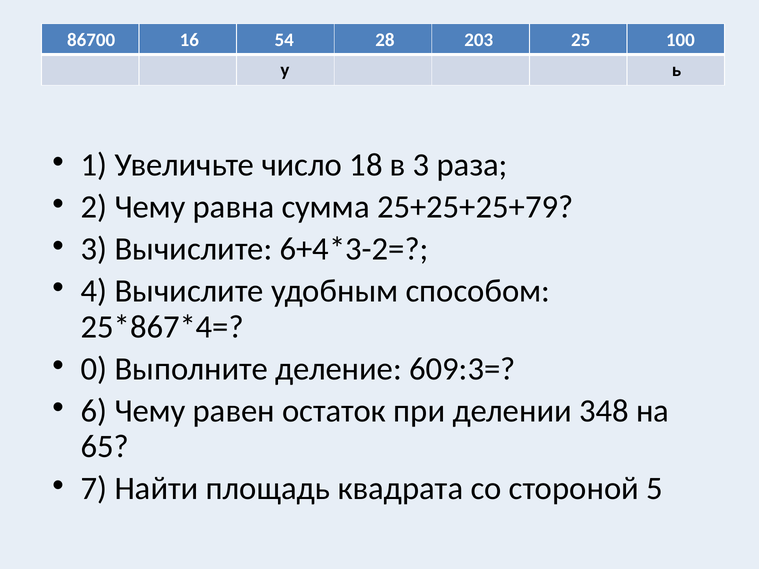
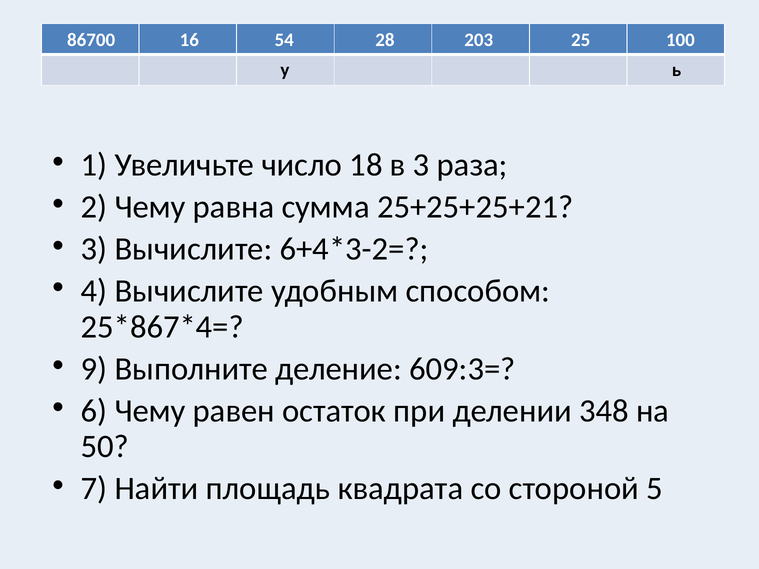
25+25+25+79: 25+25+25+79 -> 25+25+25+21 (475, 207)
0: 0 -> 9 (94, 369)
65: 65 -> 50 (105, 447)
